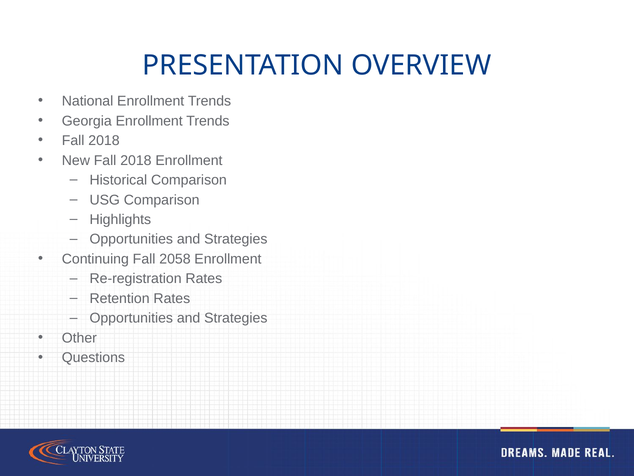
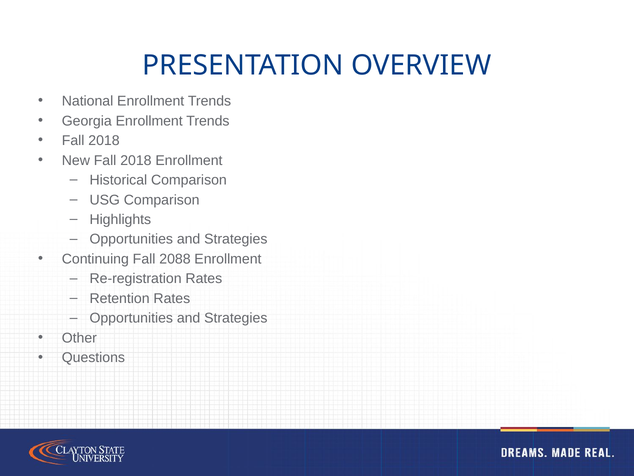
2058: 2058 -> 2088 (175, 259)
